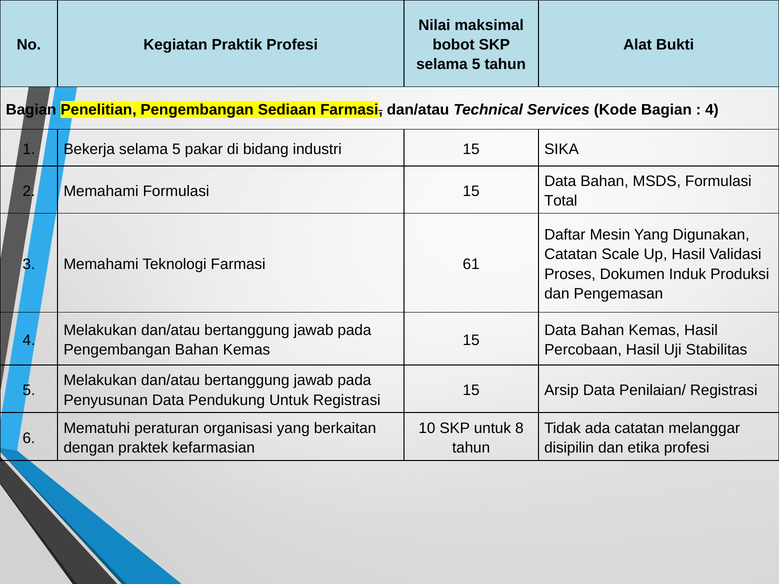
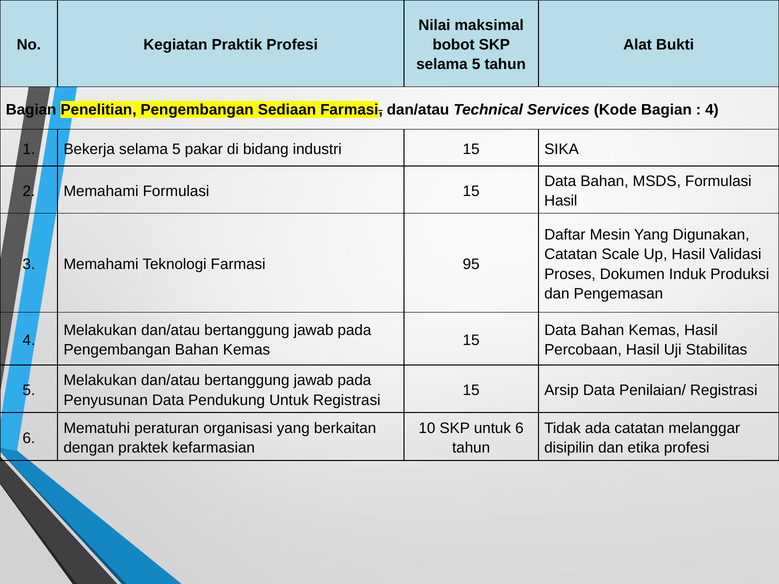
Total: Total -> Hasil (561, 201)
61: 61 -> 95 (471, 264)
untuk 8: 8 -> 6 (519, 428)
